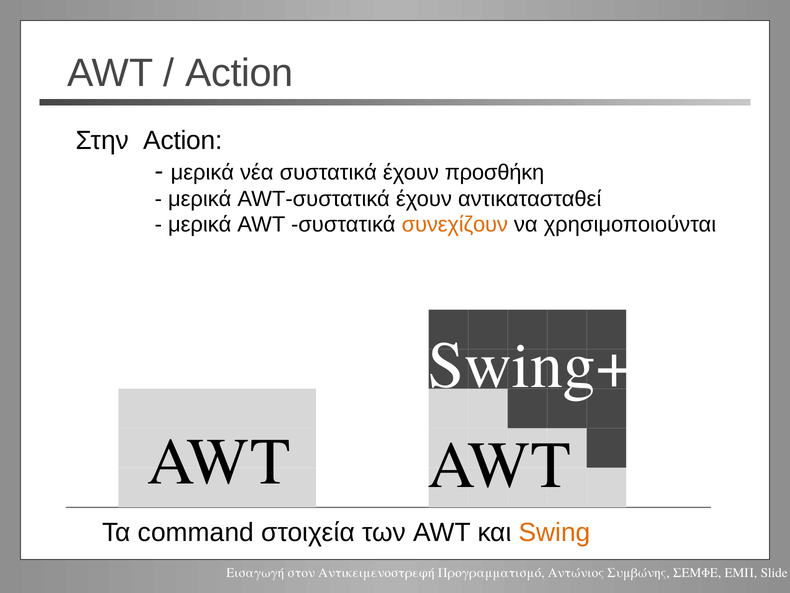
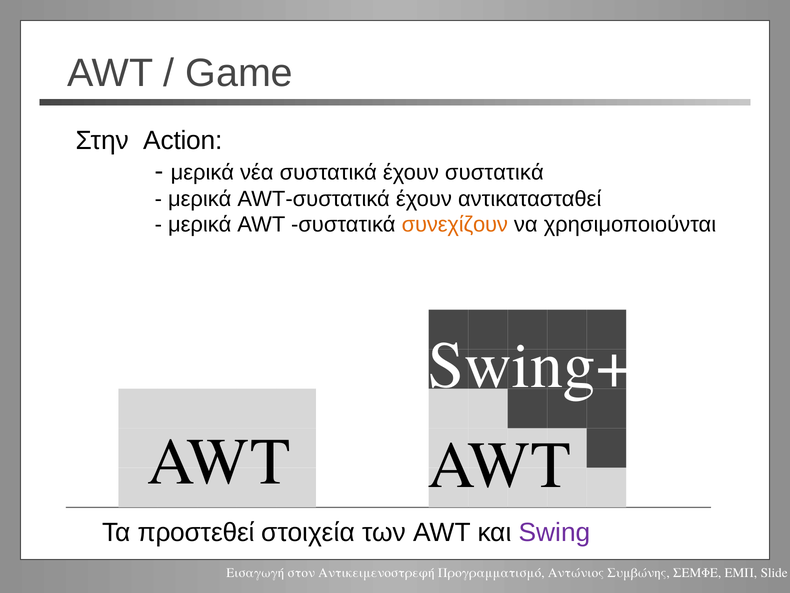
Action: Action -> Game (239, 73)
έχουν προσθήκη: προσθήκη -> συστατικά (494, 172)
command: command -> προστεθεί (196, 532)
Swing colour: orange -> purple (555, 532)
